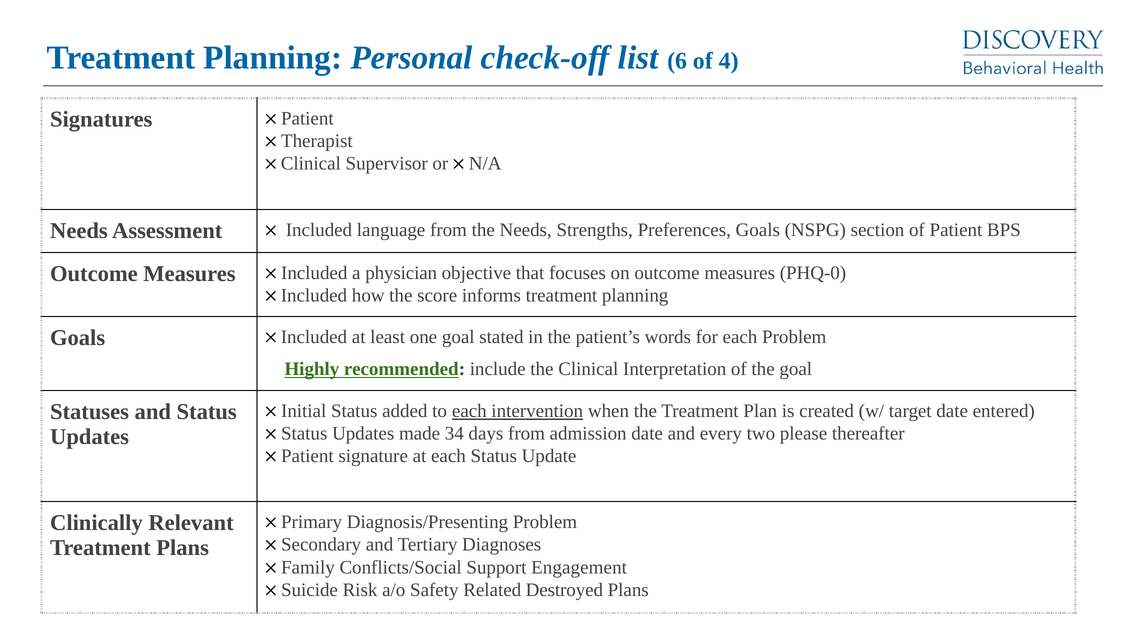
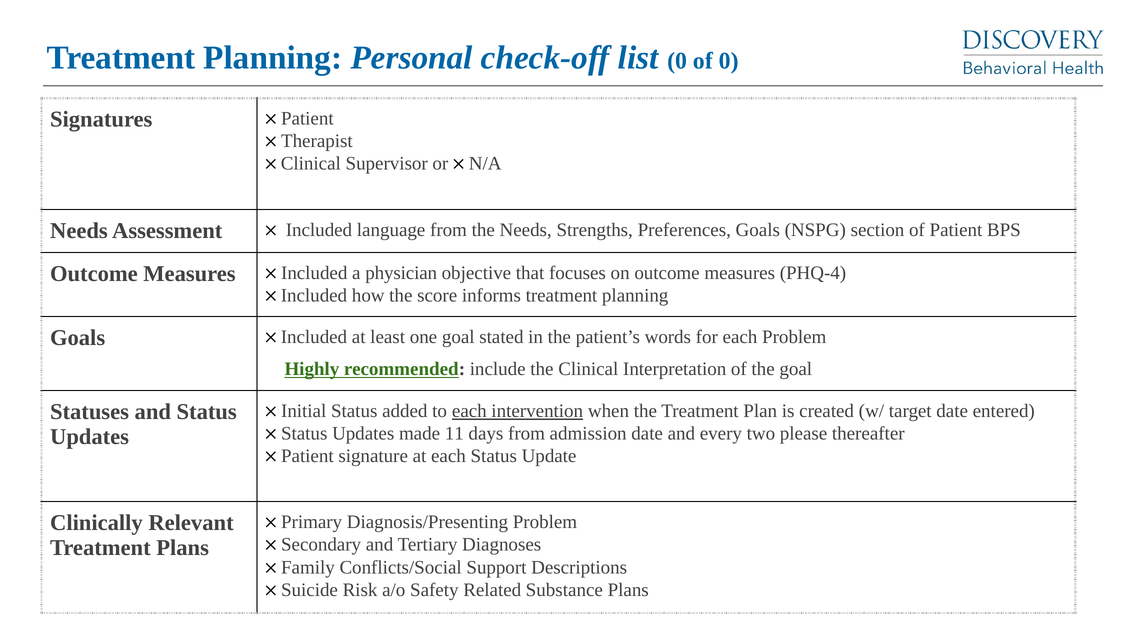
list 6: 6 -> 0 (677, 61)
of 4: 4 -> 0 (729, 61)
PHQ-0: PHQ-0 -> PHQ-4 (813, 273)
34: 34 -> 11 (454, 433)
Engagement: Engagement -> Descriptions (579, 567)
Destroyed: Destroyed -> Substance (564, 590)
